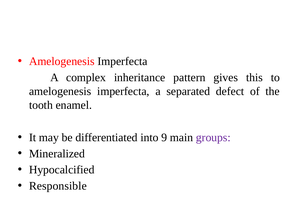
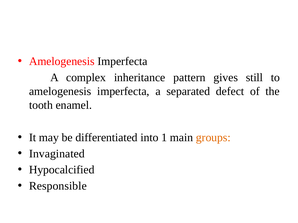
this: this -> still (254, 78)
9: 9 -> 1 (164, 138)
groups colour: purple -> orange (213, 138)
Mineralized: Mineralized -> Invaginated (57, 154)
